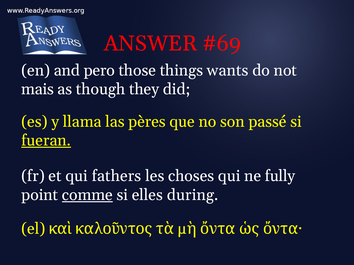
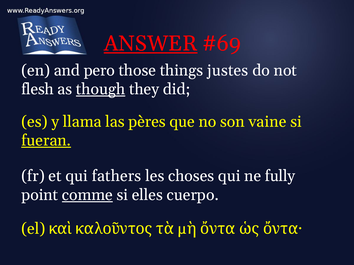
ANSWER underline: none -> present (151, 44)
wants: wants -> justes (228, 71)
mais: mais -> flesh (38, 89)
though underline: none -> present (101, 89)
passé: passé -> vaine (267, 122)
during: during -> cuerpo (193, 195)
